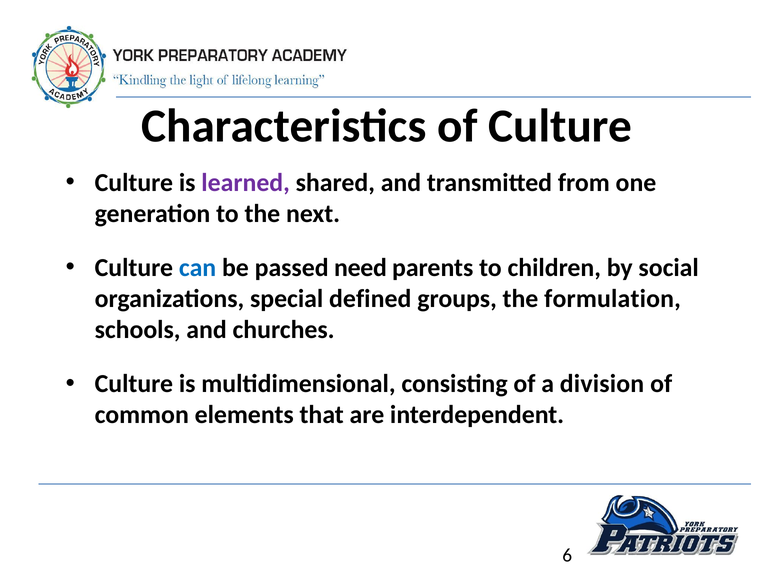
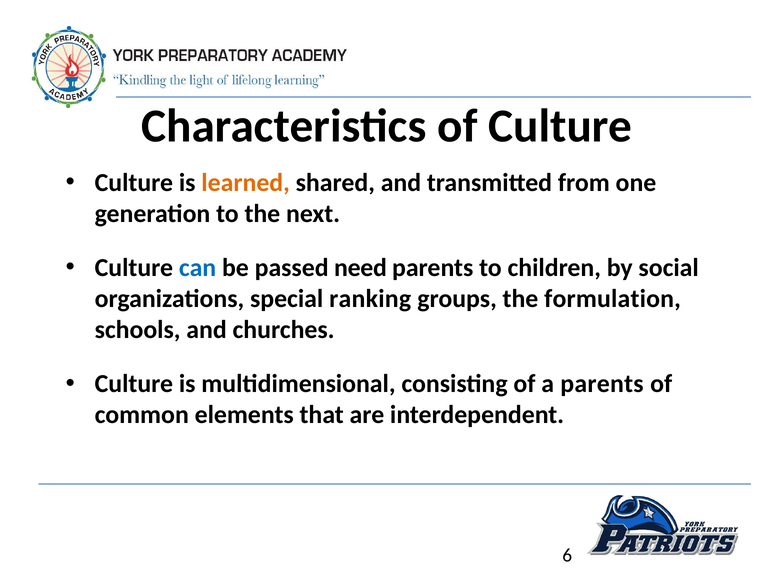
learned colour: purple -> orange (246, 182)
defined: defined -> ranking (370, 298)
a division: division -> parents (602, 384)
